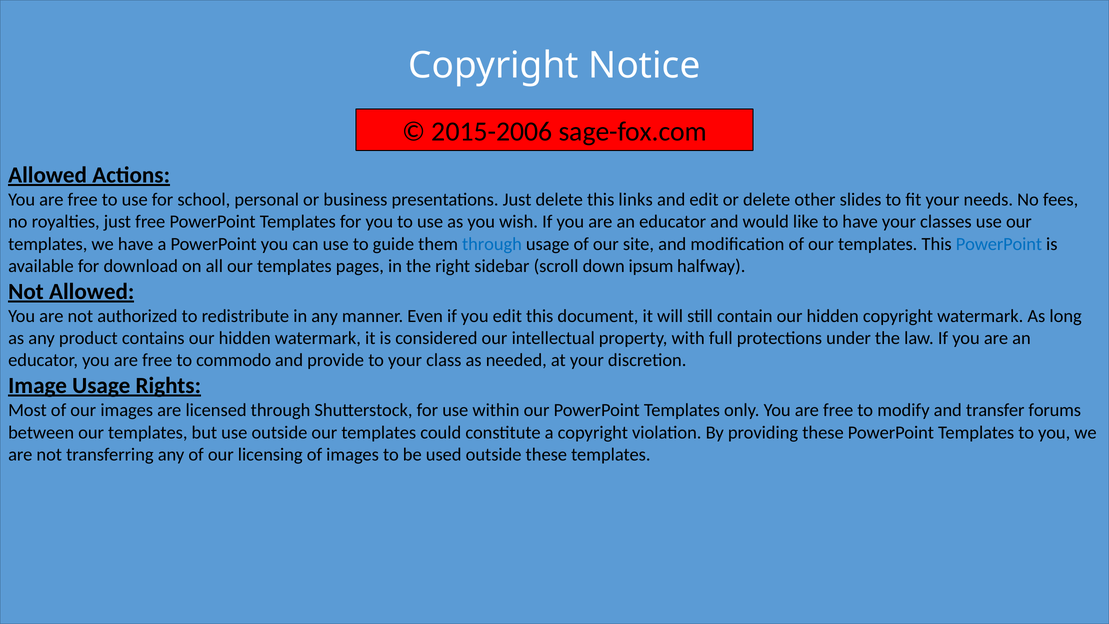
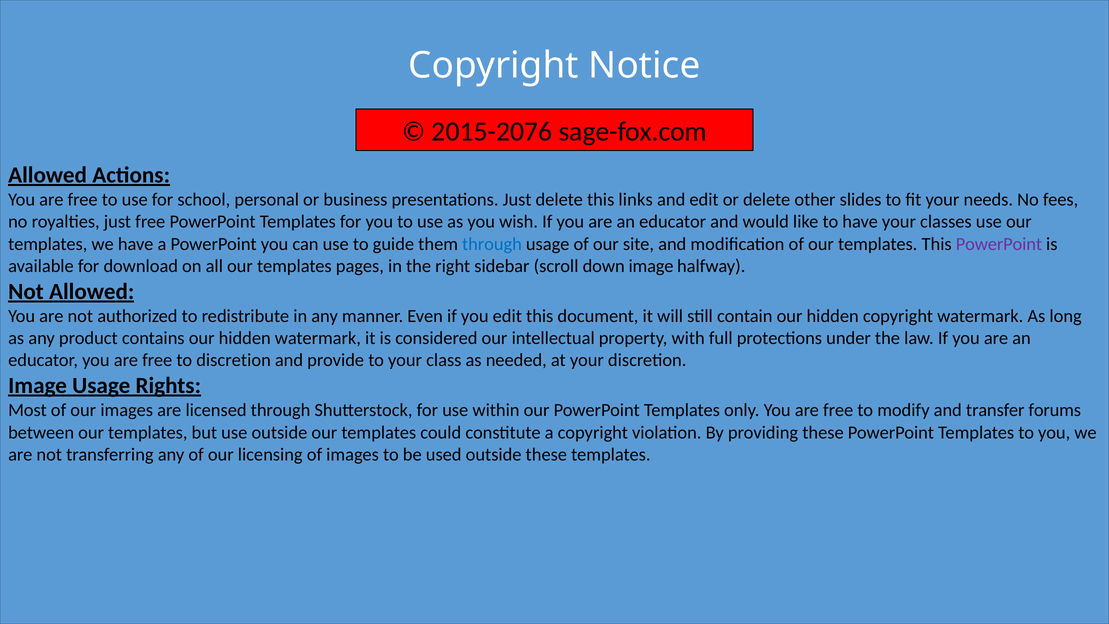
2015-2006: 2015-2006 -> 2015-2076 (492, 132)
PowerPoint colour: blue -> purple (999, 244)
down ipsum: ipsum -> image (651, 266)
to commodo: commodo -> discretion (234, 360)
